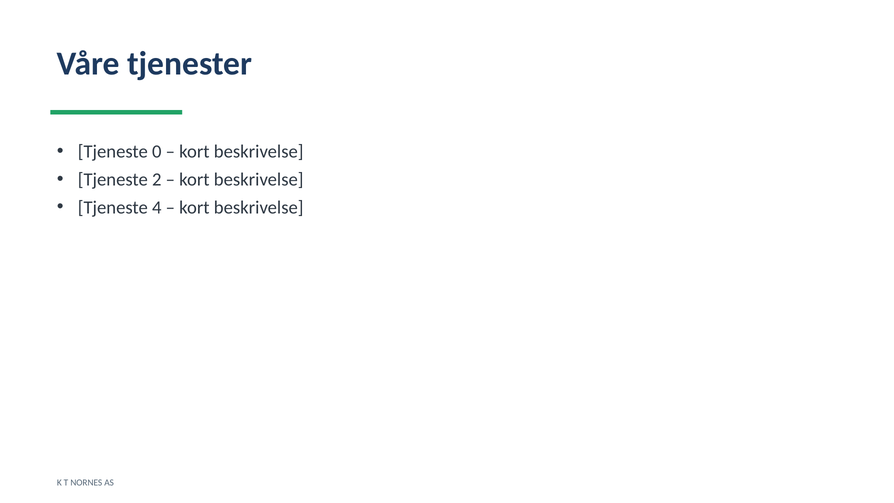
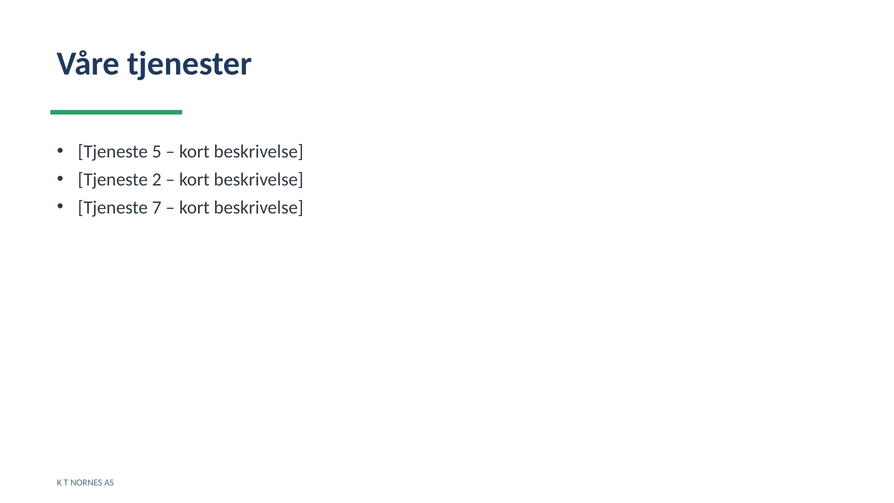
0: 0 -> 5 (157, 151)
4: 4 -> 7 (157, 207)
